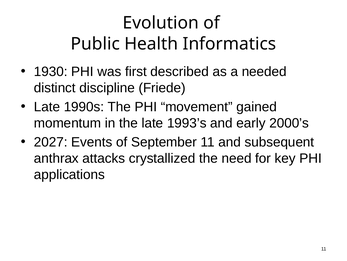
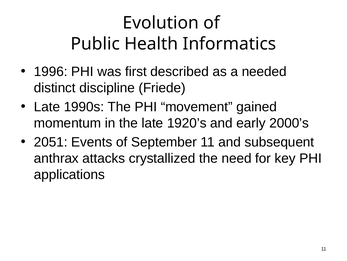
1930: 1930 -> 1996 (51, 72)
1993’s: 1993’s -> 1920’s (187, 123)
2027: 2027 -> 2051 (51, 142)
